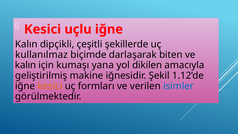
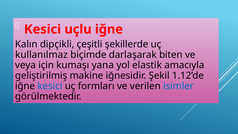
kalın: kalın -> veya (25, 65)
dikilen: dikilen -> elastik (147, 65)
kesici colour: orange -> blue (50, 86)
